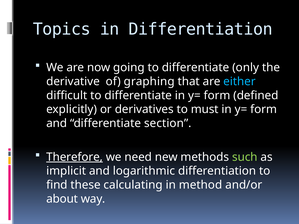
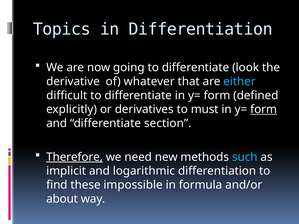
only: only -> look (246, 68)
graphing: graphing -> whatever (149, 82)
form underline: none -> present (264, 109)
such colour: light green -> light blue (245, 157)
calculating: calculating -> impossible (133, 185)
method: method -> formula (201, 185)
